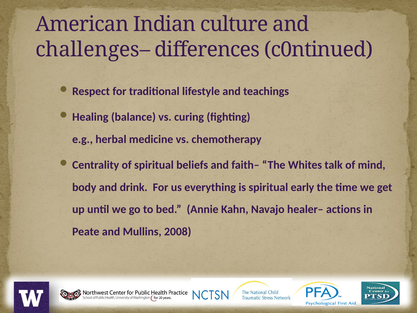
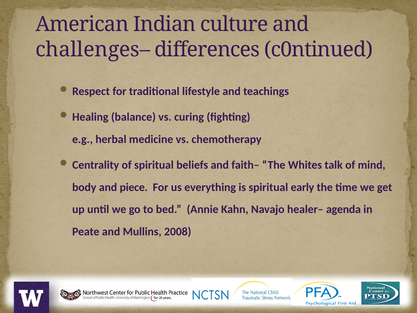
drink: drink -> piece (134, 187)
actions: actions -> agenda (343, 209)
